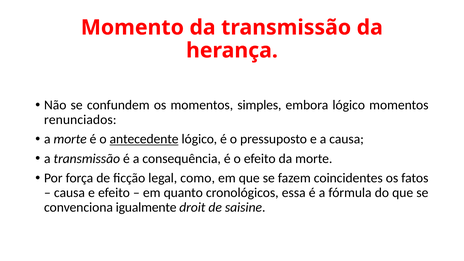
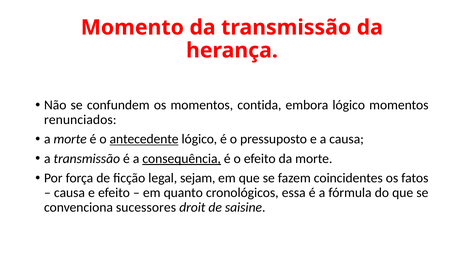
simples: simples -> contida (259, 105)
consequência underline: none -> present (182, 159)
como: como -> sejam (198, 178)
igualmente: igualmente -> sucessores (146, 207)
